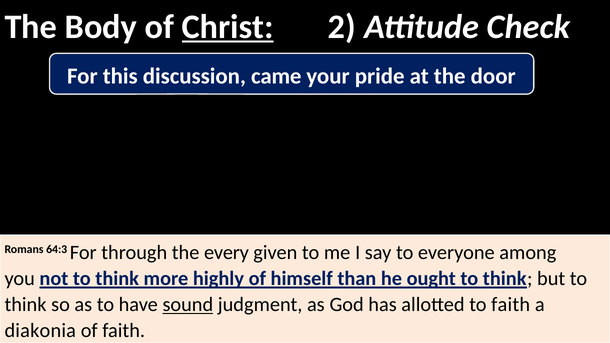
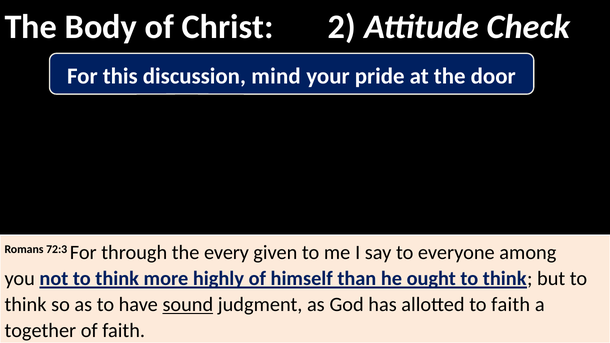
Christ underline: present -> none (228, 27)
came: came -> mind (276, 76)
64:3: 64:3 -> 72:3 (57, 249)
diakonia: diakonia -> together (40, 331)
